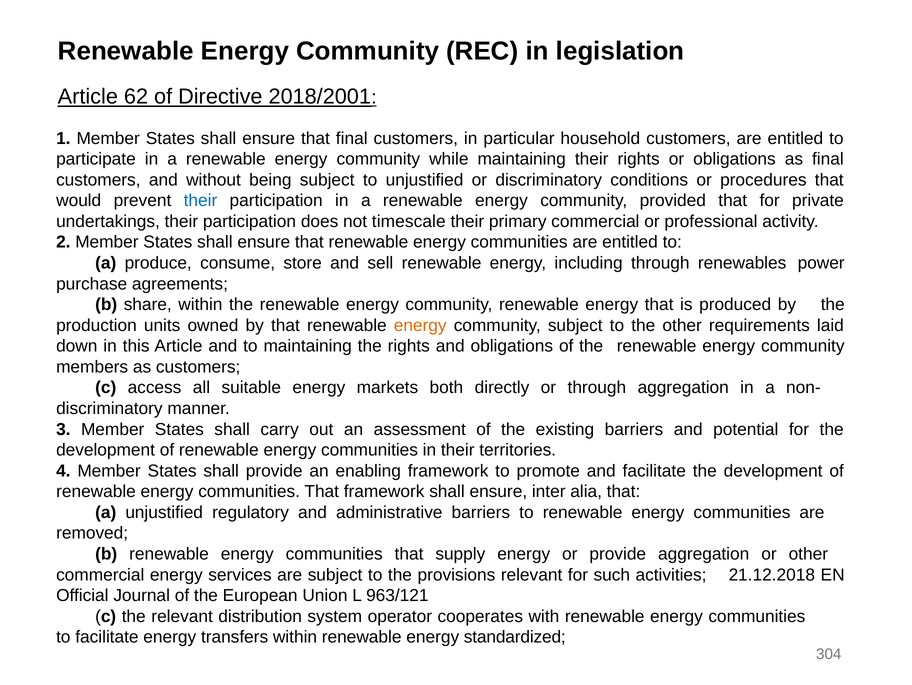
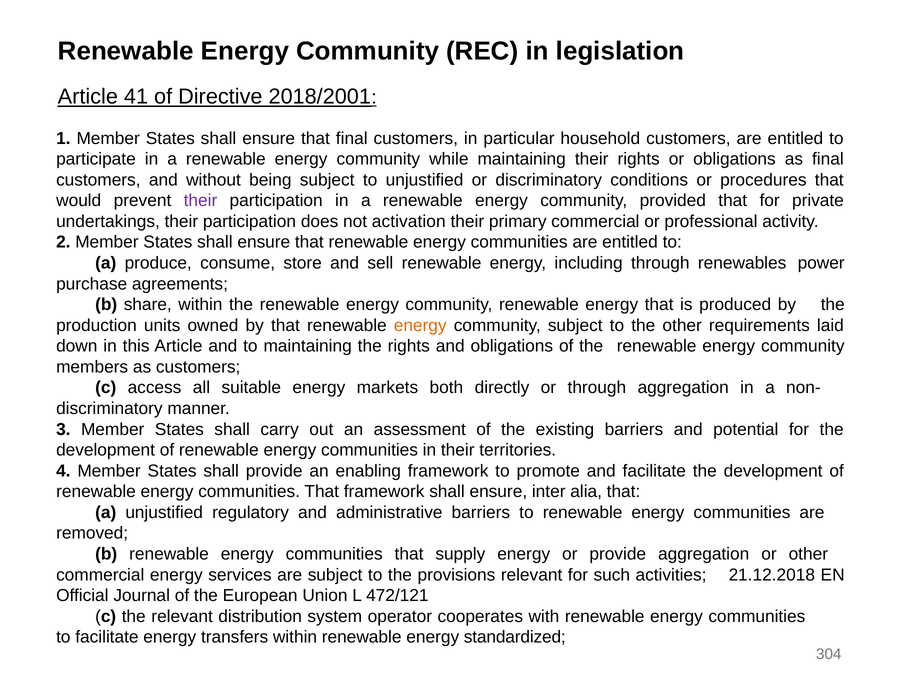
62: 62 -> 41 (136, 97)
their colour: blue -> purple (200, 201)
timescale: timescale -> activation (409, 222)
963/121: 963/121 -> 472/121 (397, 596)
